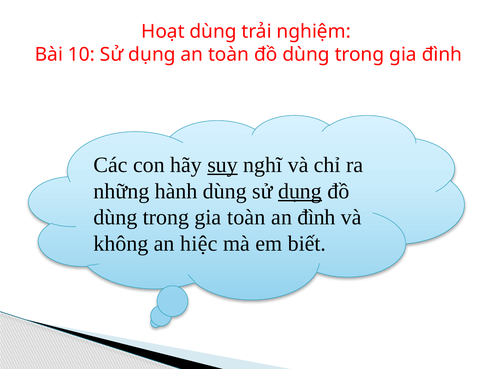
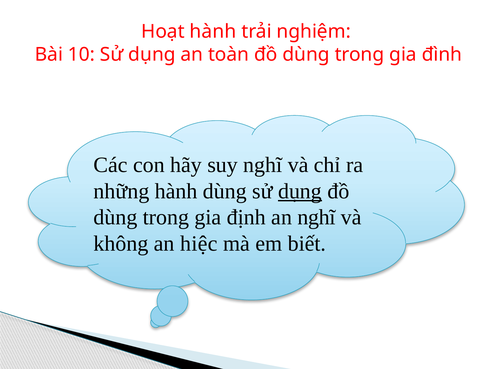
Hoạt dùng: dùng -> hành (213, 32)
suy underline: present -> none (223, 165)
gia toàn: toàn -> định (246, 218)
an đình: đình -> nghĩ (316, 218)
